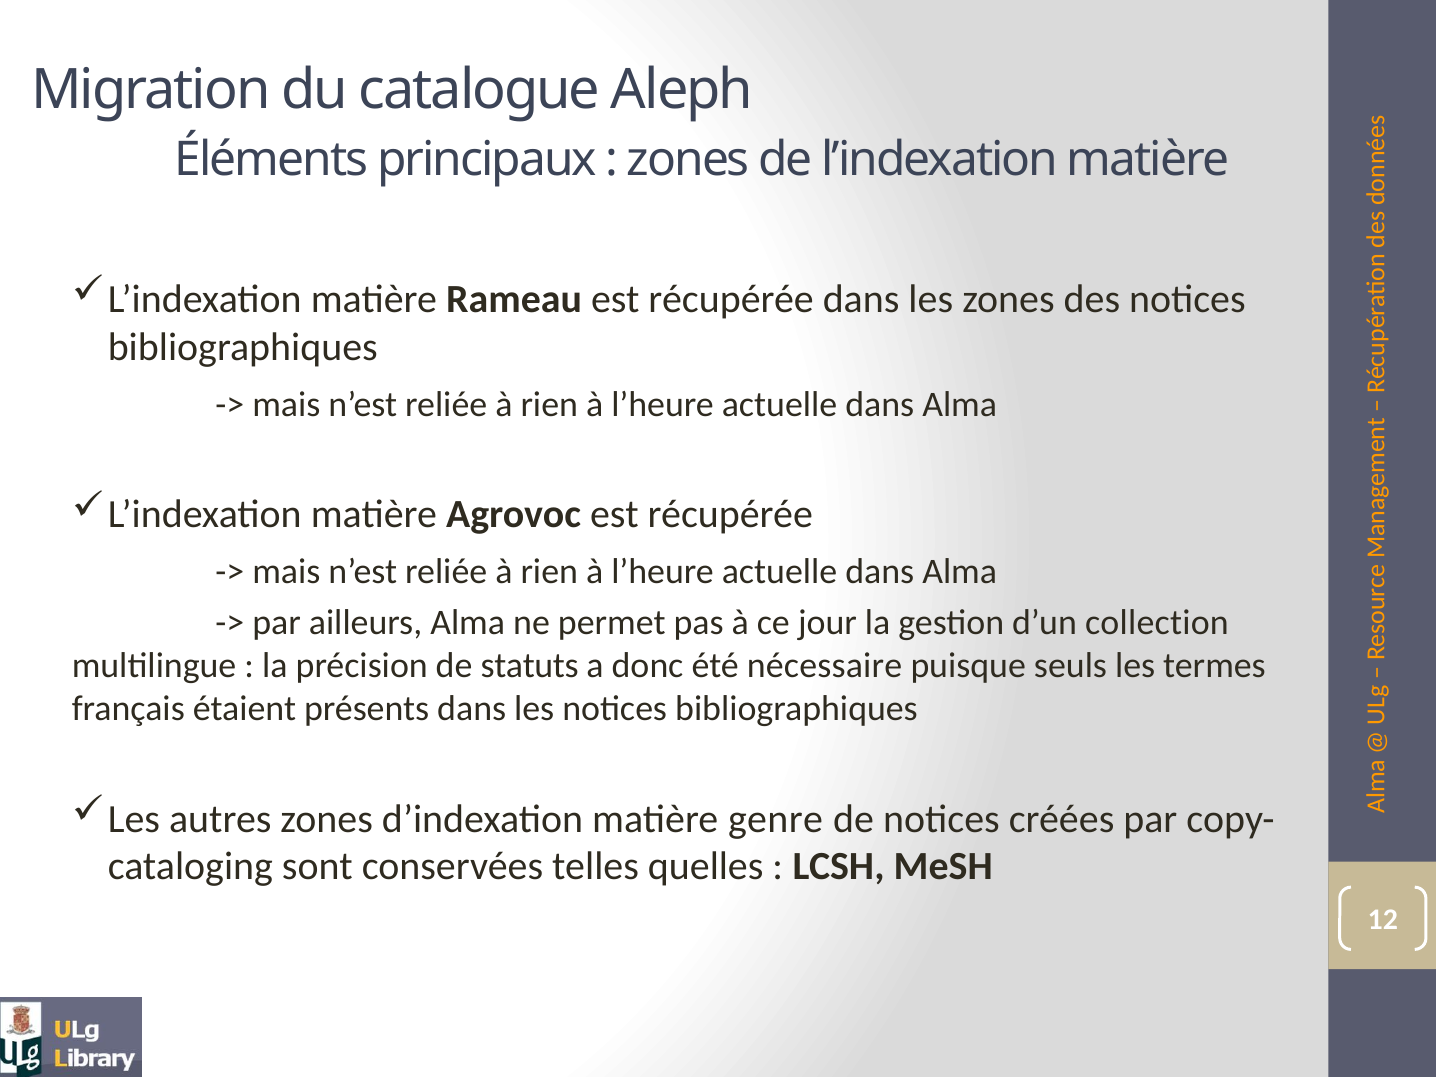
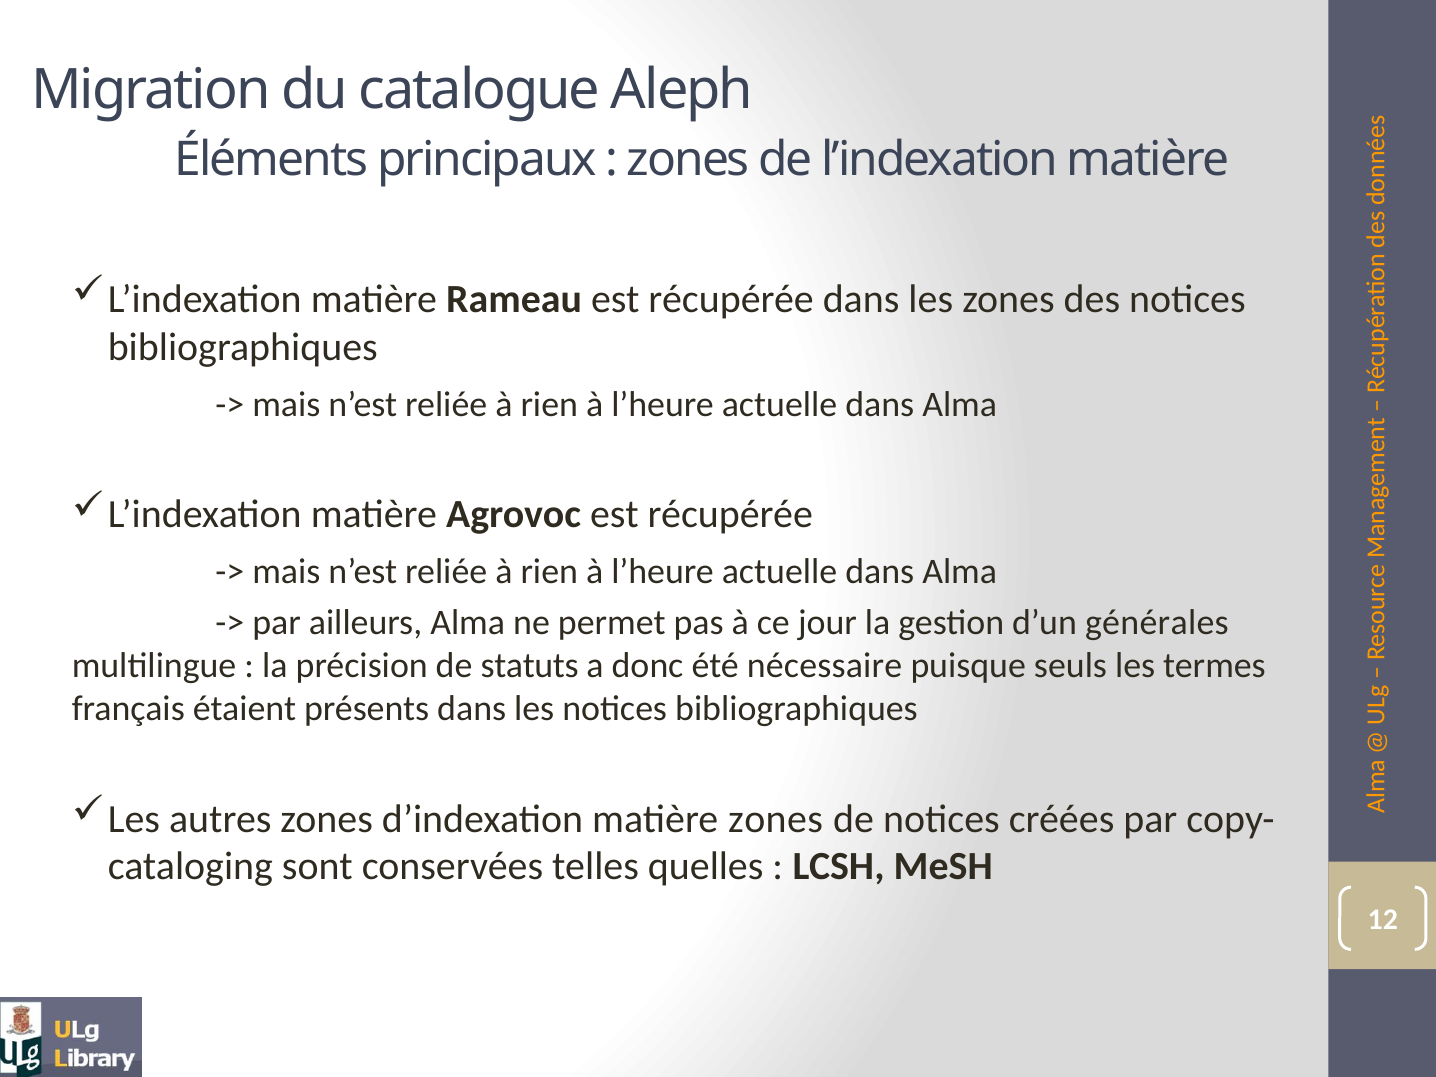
collection: collection -> générales (1157, 623)
matière genre: genre -> zones (775, 819)
